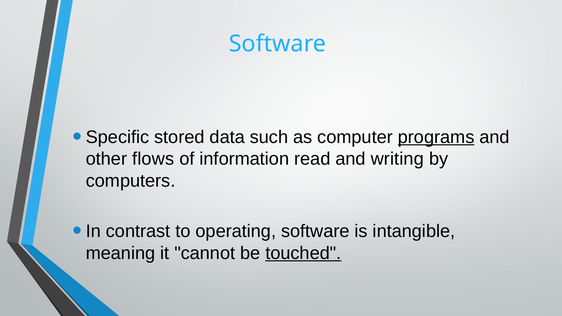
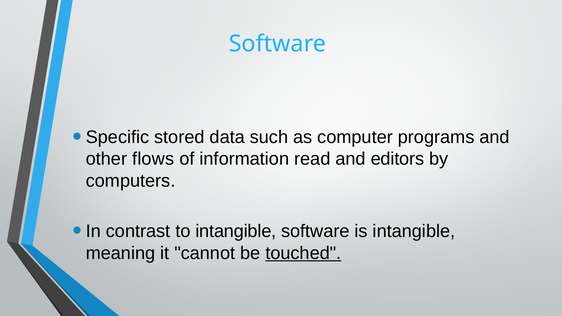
programs underline: present -> none (436, 137)
writing: writing -> editors (397, 159)
to operating: operating -> intangible (236, 231)
